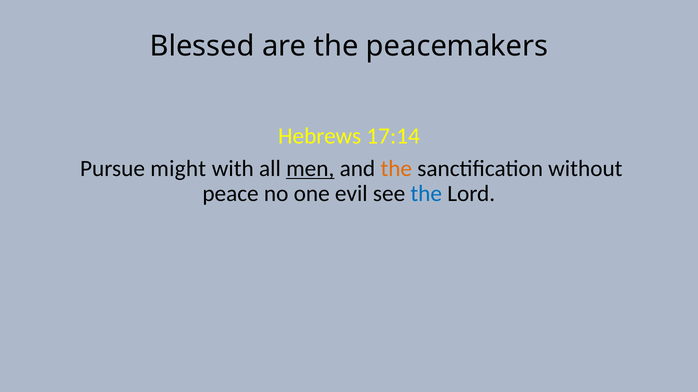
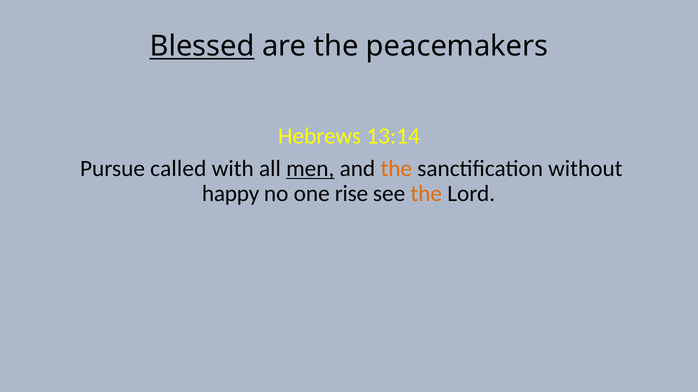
Blessed underline: none -> present (202, 46)
17:14: 17:14 -> 13:14 (393, 136)
might: might -> called (178, 169)
peace: peace -> happy (231, 194)
evil: evil -> rise (351, 194)
the colour: blue -> orange (426, 194)
